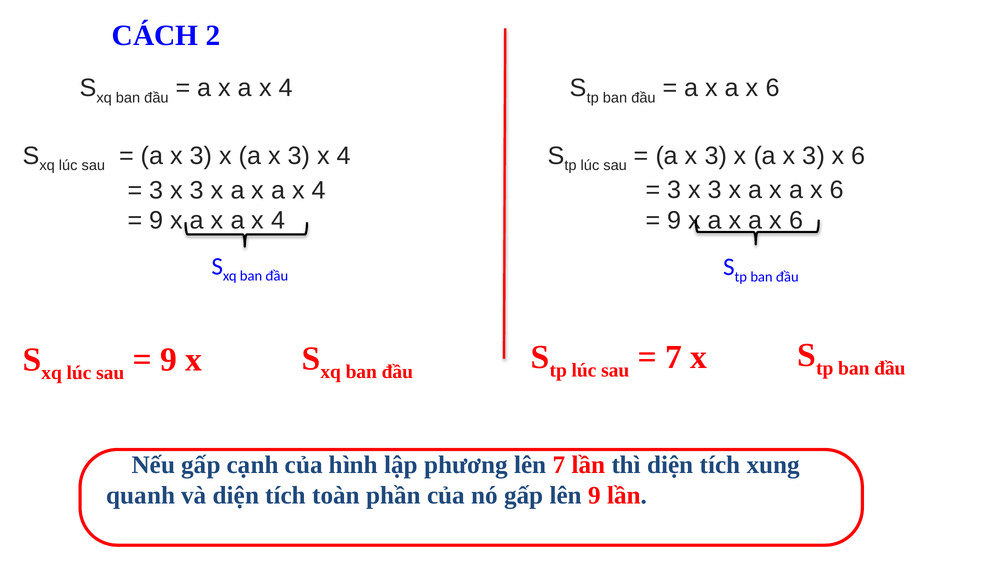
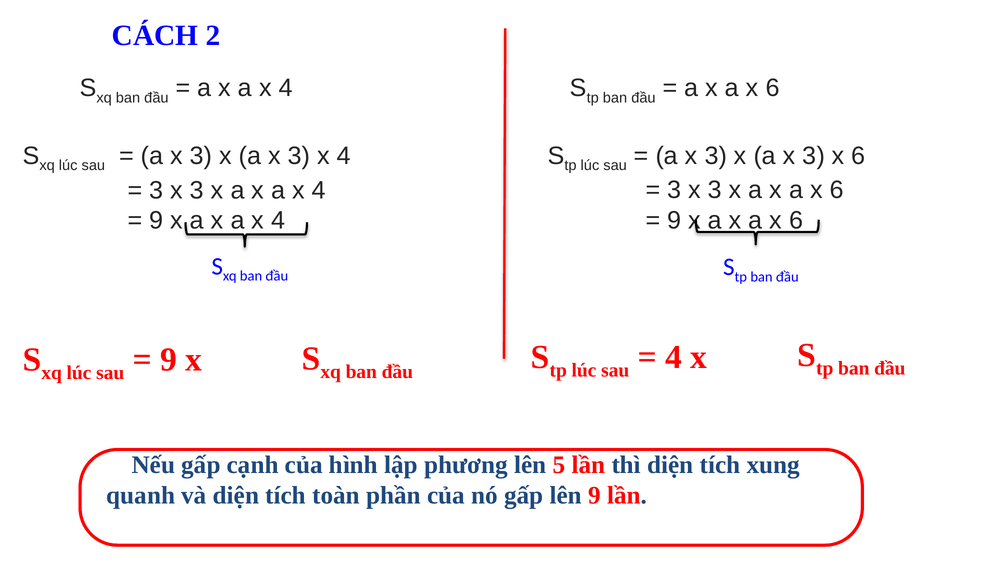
7: 7 -> 4 (674, 357)
lên 7: 7 -> 5 (559, 465)
